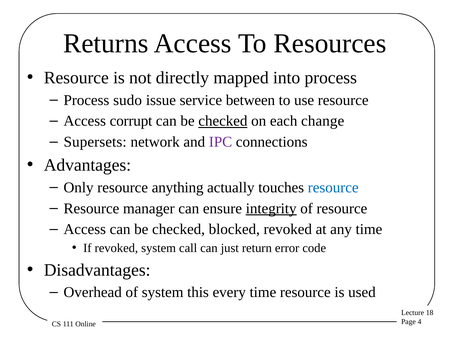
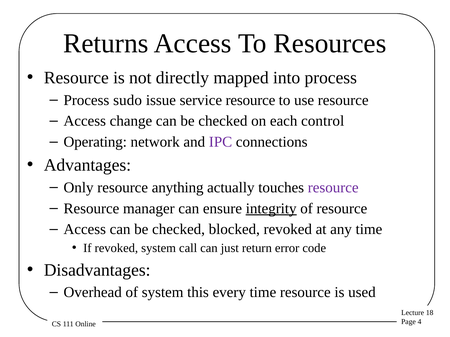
service between: between -> resource (250, 100)
corrupt: corrupt -> change (131, 121)
checked underline: present -> none (223, 121)
change: change -> control (323, 121)
Supersets: Supersets -> Operating (95, 142)
resource colour: blue -> purple (333, 188)
